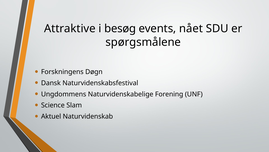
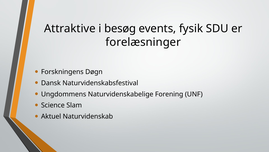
nået: nået -> fysik (191, 29)
spørgsmålene: spørgsmålene -> forelæsninger (143, 42)
